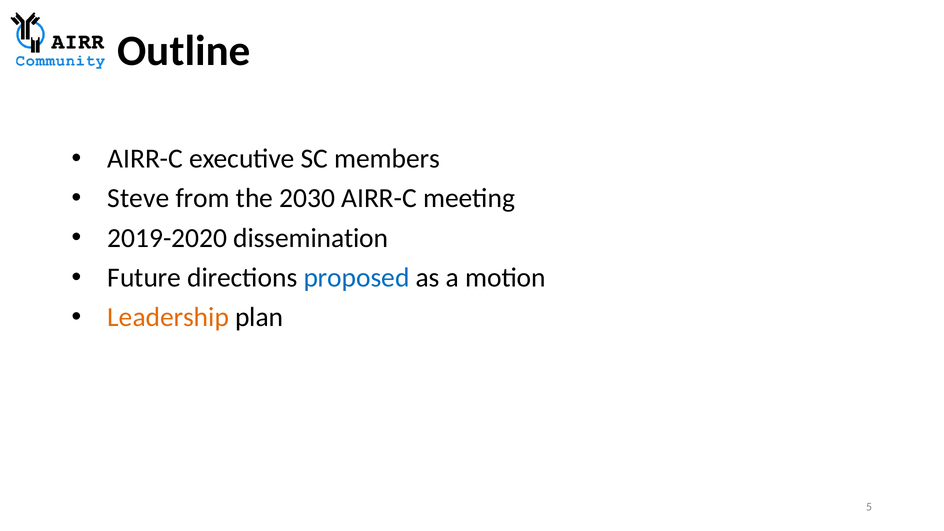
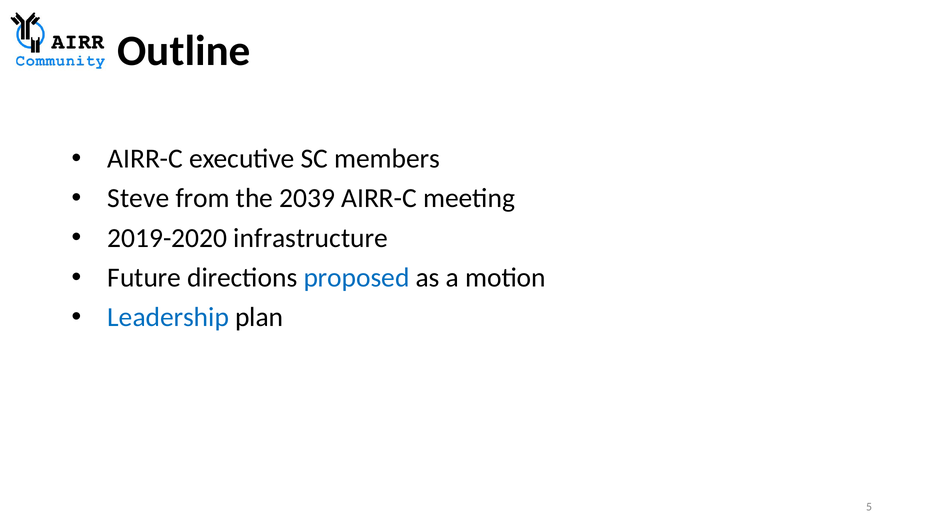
2030: 2030 -> 2039 (307, 198)
dissemination: dissemination -> infrastructure (311, 238)
Leadership colour: orange -> blue (168, 317)
